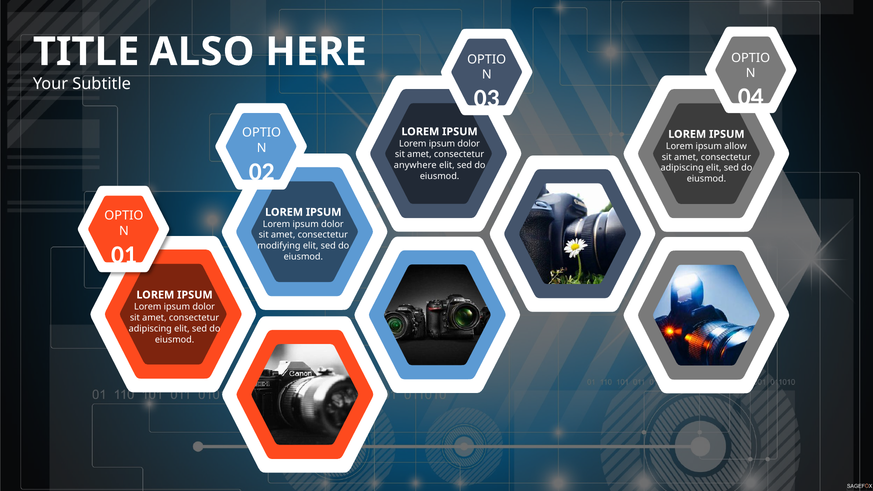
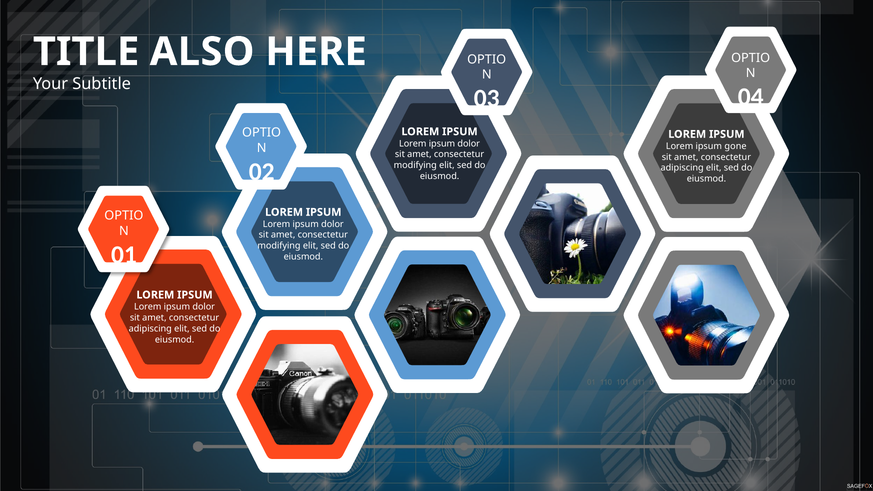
allow: allow -> gone (736, 146)
anywhere: anywhere -> modifying (415, 165)
